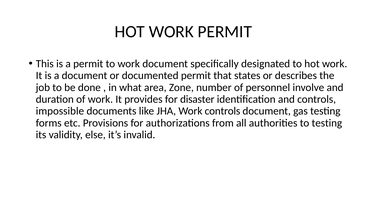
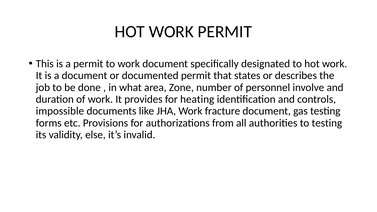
disaster: disaster -> heating (197, 99)
Work controls: controls -> fracture (222, 111)
